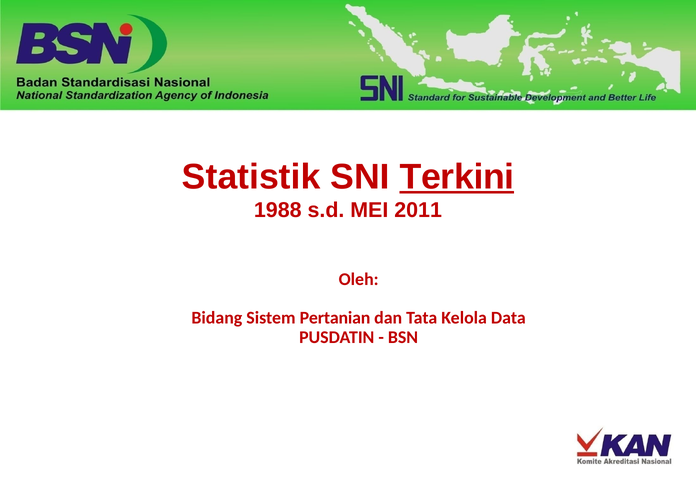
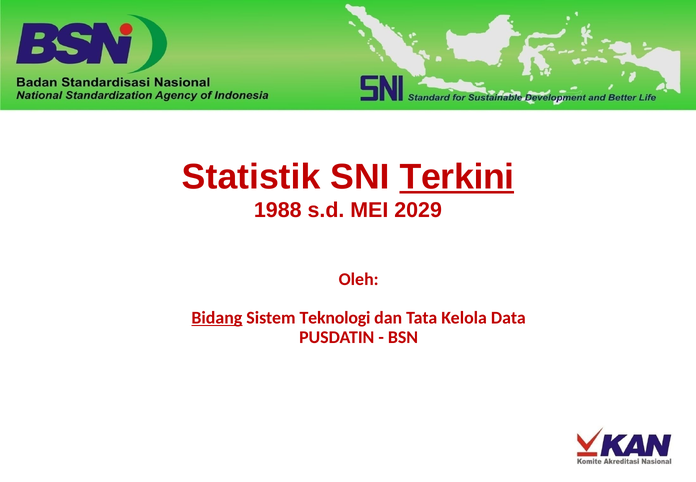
2011: 2011 -> 2029 (418, 210)
Bidang underline: none -> present (217, 318)
Pertanian: Pertanian -> Teknologi (335, 318)
